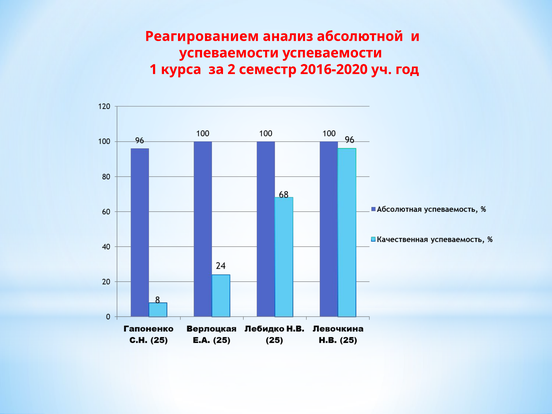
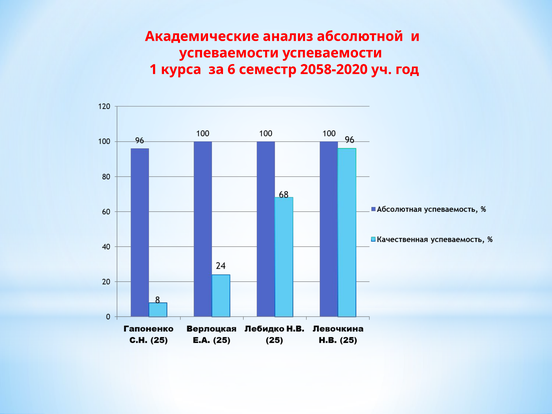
Реагированием: Реагированием -> Академические (202, 36)
2: 2 -> 6 (231, 69)
2016-2020: 2016-2020 -> 2058-2020 (334, 69)
